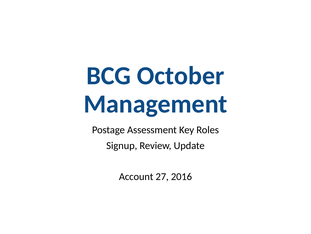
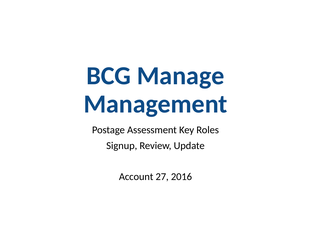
October: October -> Manage (181, 76)
